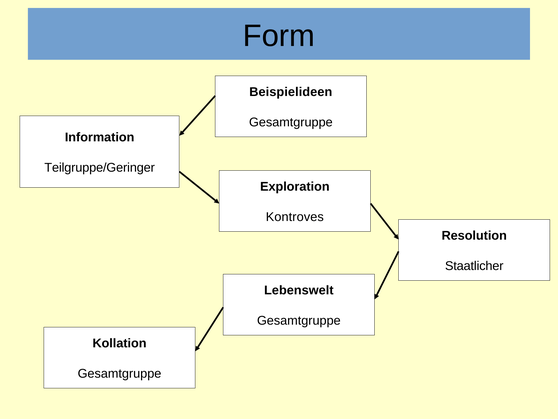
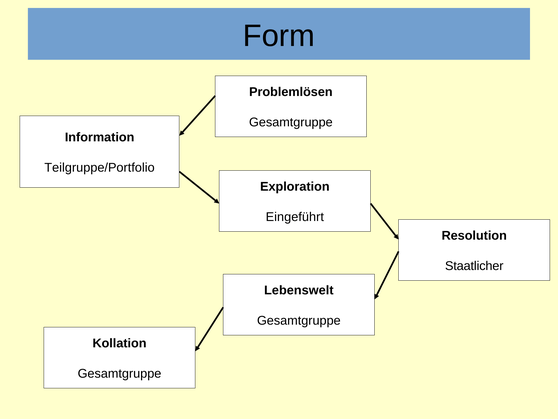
Beispielideen: Beispielideen -> Problemlösen (291, 92)
Teilgruppe/Geringer: Teilgruppe/Geringer -> Teilgruppe/Portfolio (100, 167)
Kontroves: Kontroves -> Eingeführt (295, 217)
